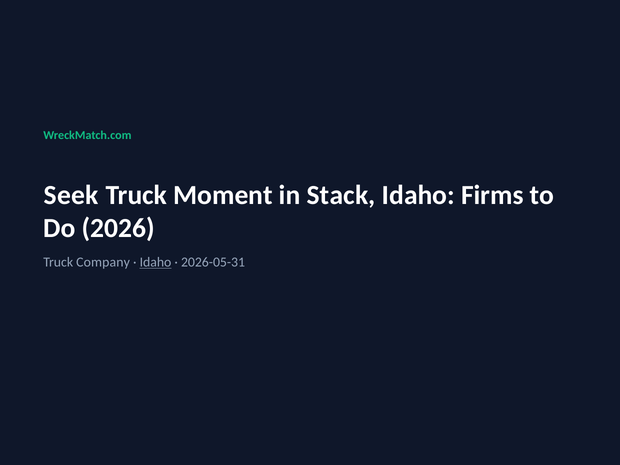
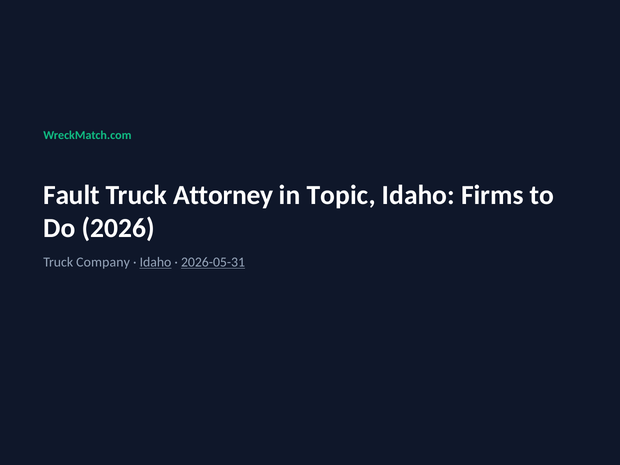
Seek: Seek -> Fault (71, 195)
Moment: Moment -> Attorney (223, 195)
Stack: Stack -> Topic (341, 195)
2026-05-31 underline: none -> present (213, 262)
